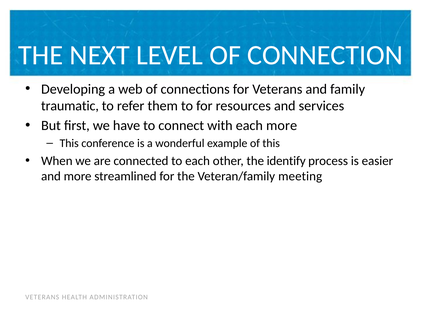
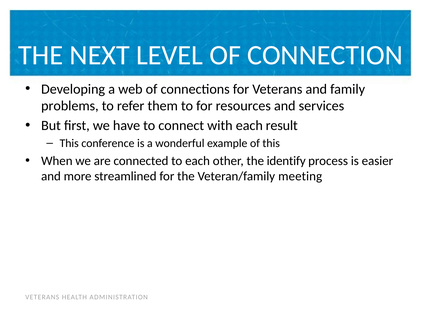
traumatic: traumatic -> problems (70, 106)
each more: more -> result (282, 125)
